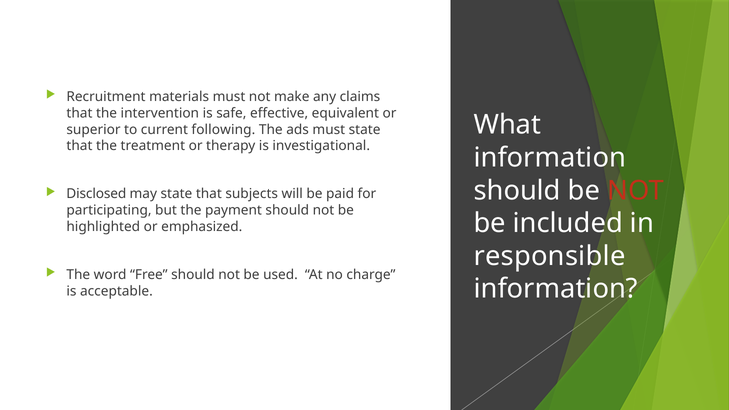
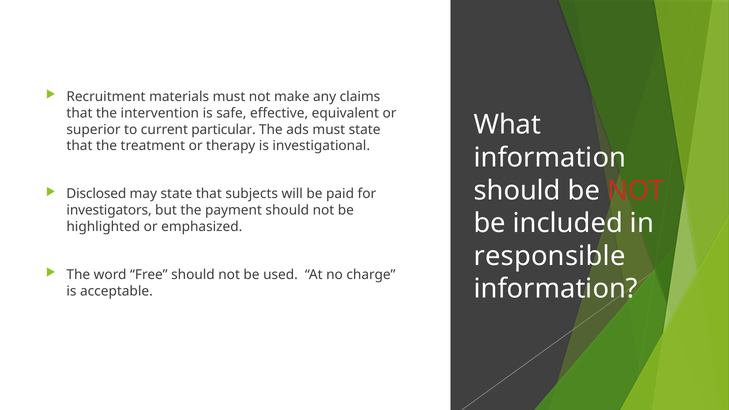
following: following -> particular (224, 130)
participating: participating -> investigators (109, 210)
